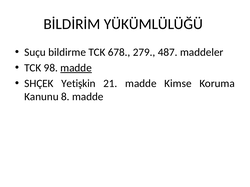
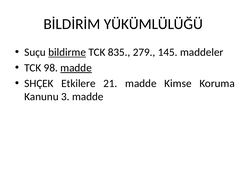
bildirme underline: none -> present (67, 52)
678: 678 -> 835 (119, 52)
487: 487 -> 145 (168, 52)
Yetişkin: Yetişkin -> Etkilere (78, 84)
8: 8 -> 3 (65, 97)
